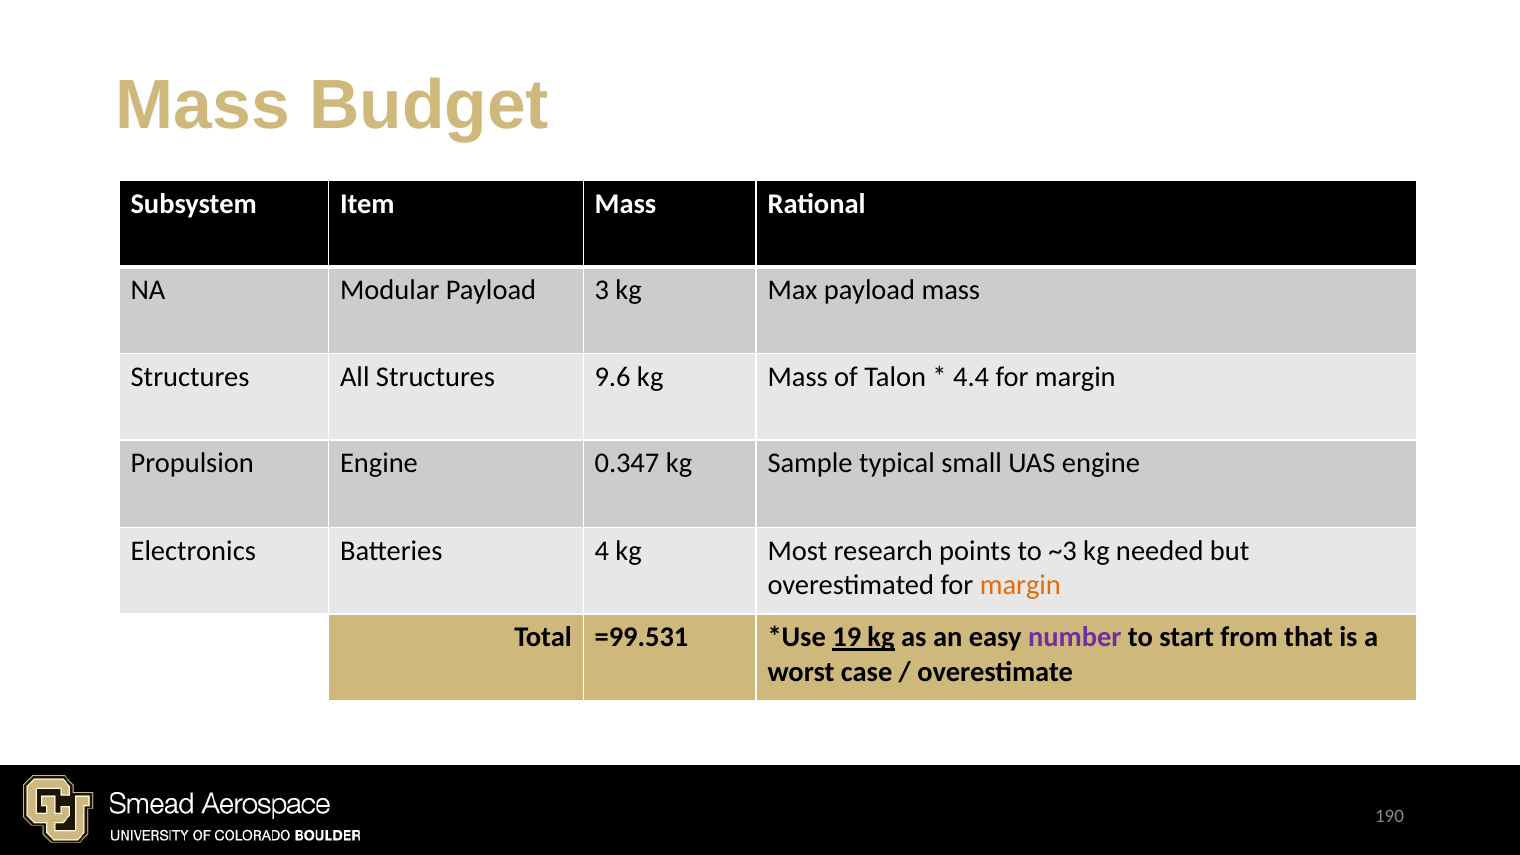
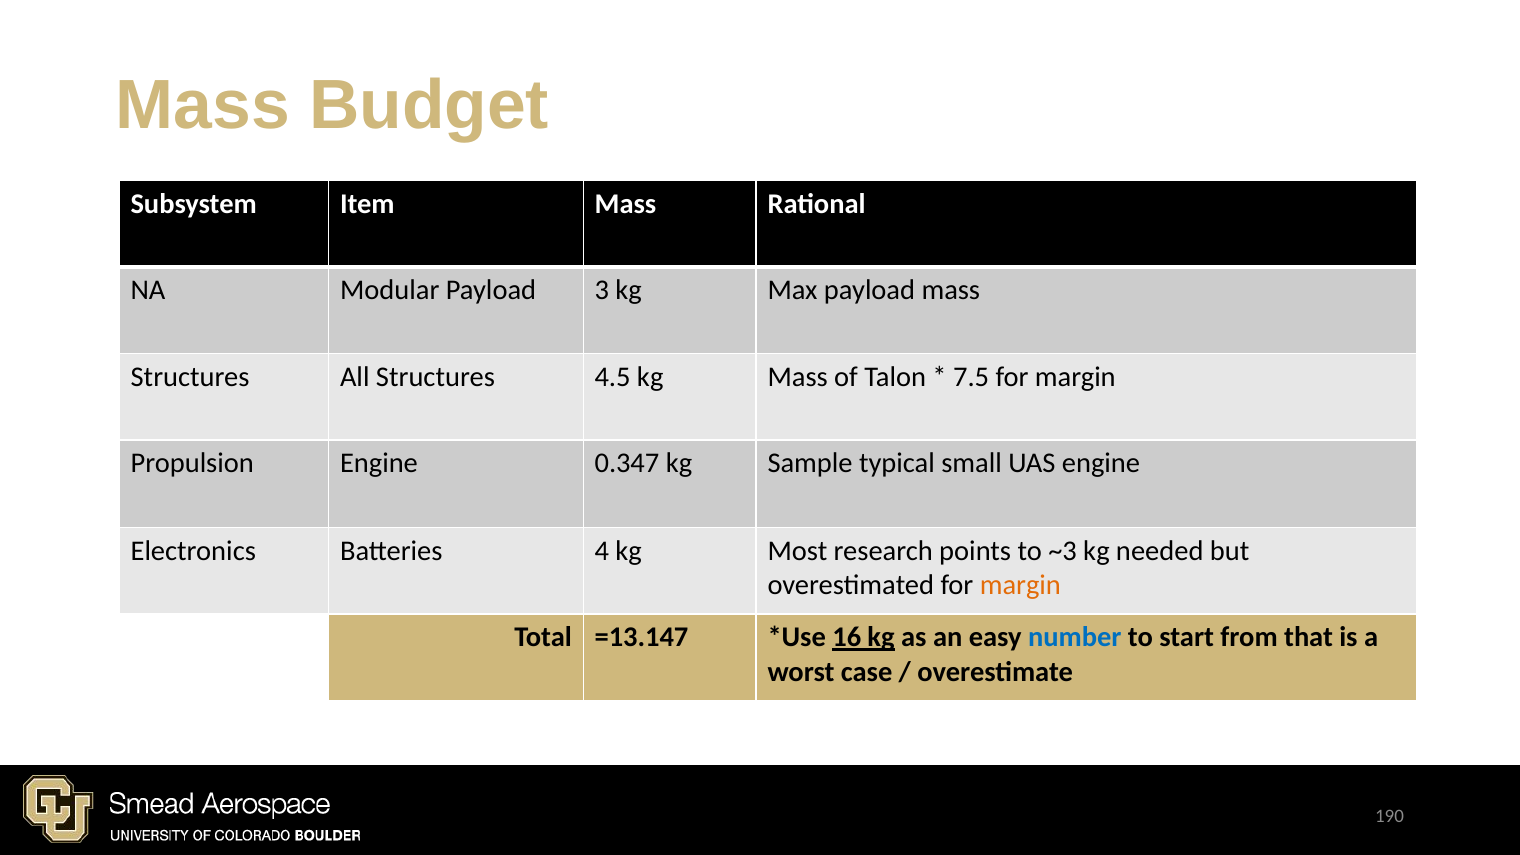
9.6: 9.6 -> 4.5 (613, 377)
4.4: 4.4 -> 7.5 (971, 377)
=99.531: =99.531 -> =13.147 (642, 637)
19: 19 -> 16 (847, 637)
number colour: purple -> blue (1075, 637)
